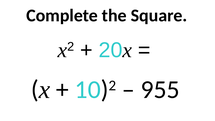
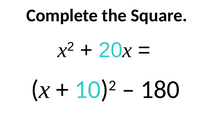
955: 955 -> 180 (160, 90)
